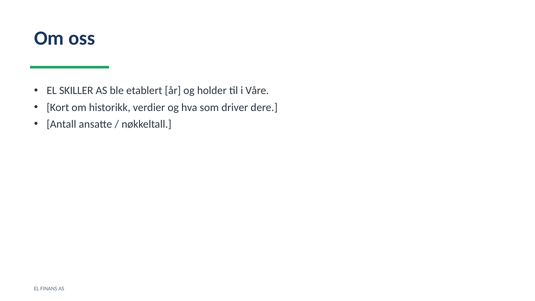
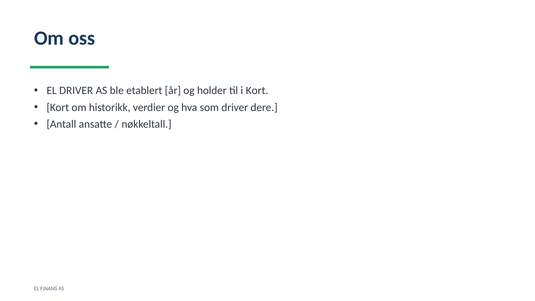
EL SKILLER: SKILLER -> DRIVER (76, 91)
i Våre: Våre -> Kort (257, 91)
